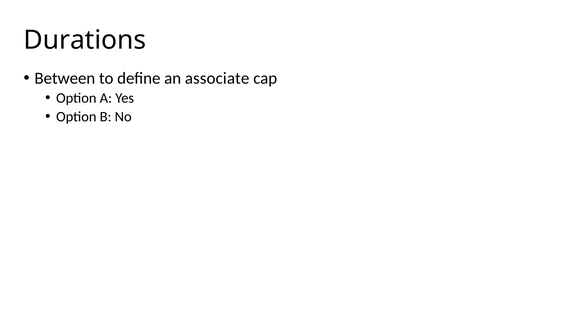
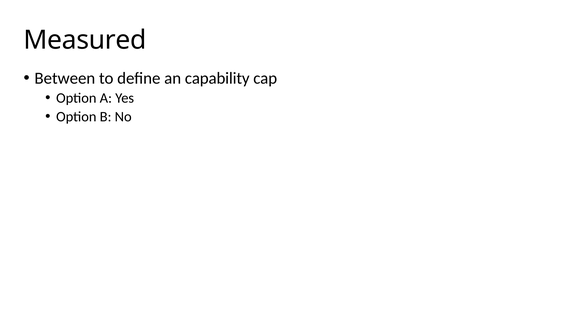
Durations: Durations -> Measured (85, 40)
associate: associate -> capability (217, 78)
